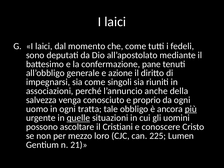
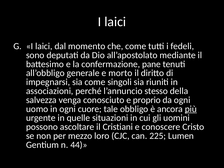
azione: azione -> morto (120, 73)
anche: anche -> stesso (156, 91)
tratta: tratta -> cuore (90, 109)
quelle underline: present -> none (78, 118)
21: 21 -> 44 (79, 145)
